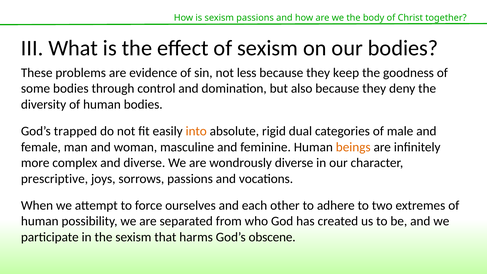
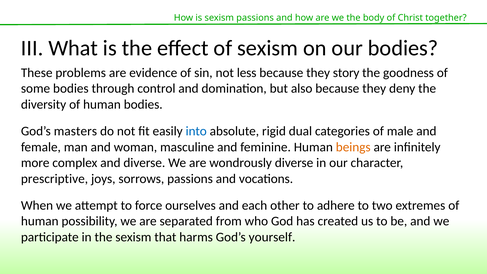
keep: keep -> story (346, 73)
trapped: trapped -> masters (75, 131)
into colour: orange -> blue (196, 131)
obscene: obscene -> yourself (272, 237)
